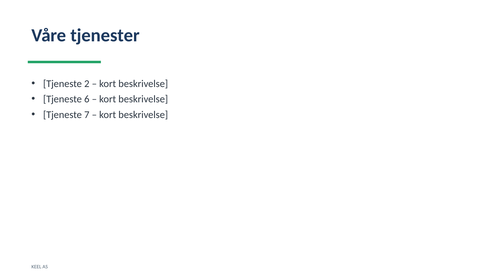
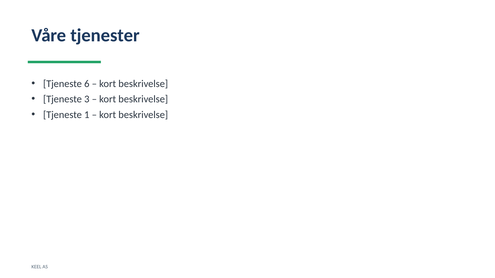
2: 2 -> 6 (87, 84)
6: 6 -> 3 (87, 99)
7: 7 -> 1 (87, 115)
